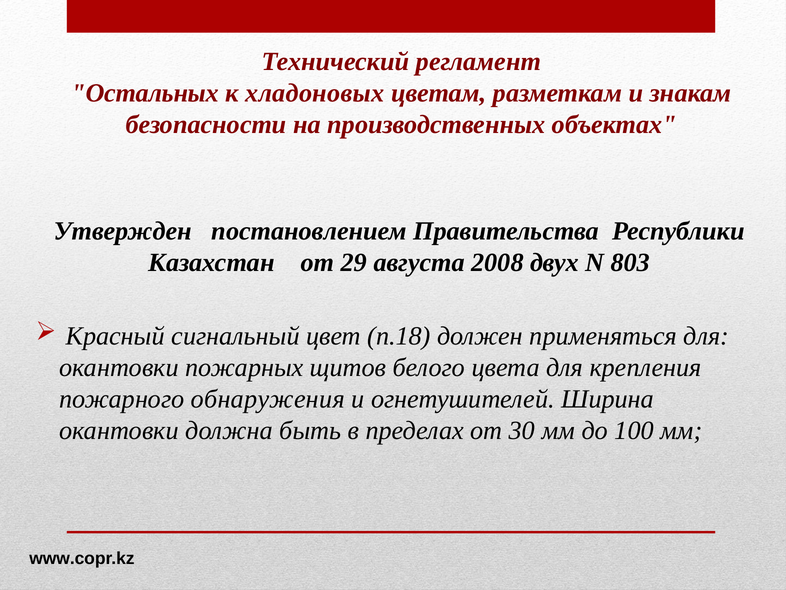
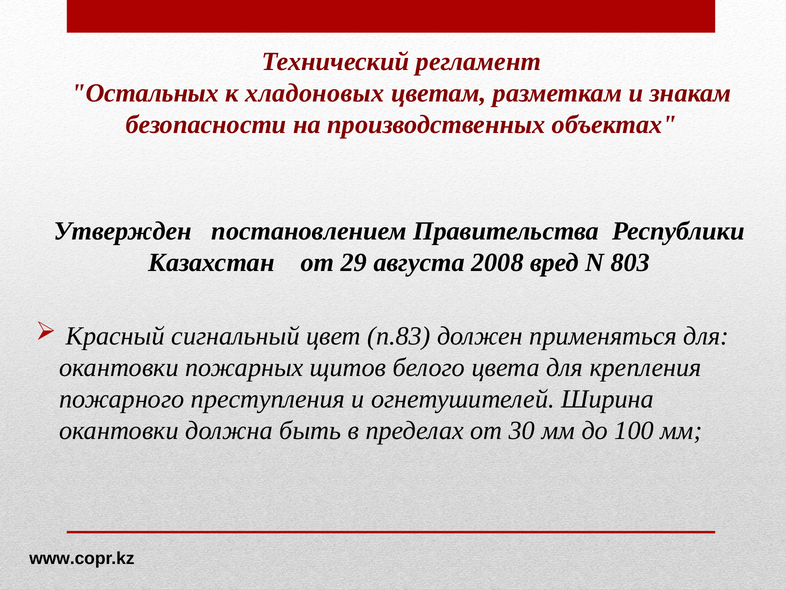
двух: двух -> вред (555, 262)
п.18: п.18 -> п.83 (399, 336)
обнаружения: обнаружения -> преступления (268, 399)
